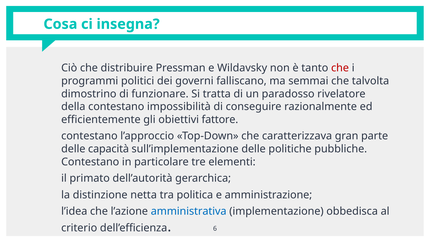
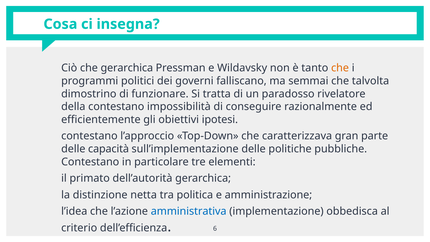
che distribuire: distribuire -> gerarchica (127, 68)
che colour: red -> orange (340, 68)
fattore: fattore -> ipotesi (220, 120)
